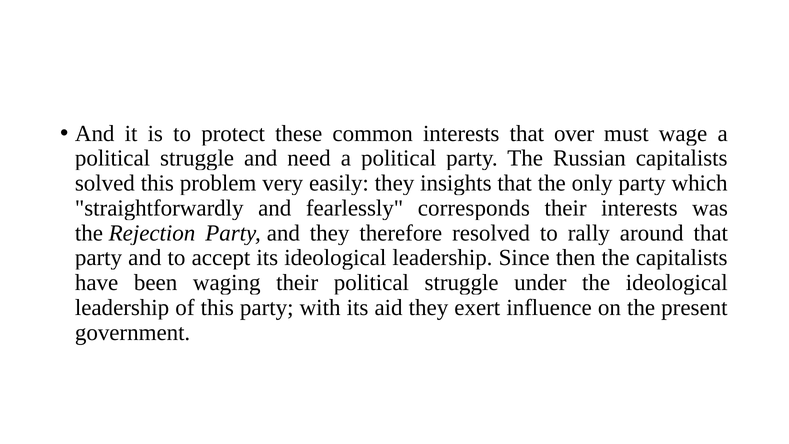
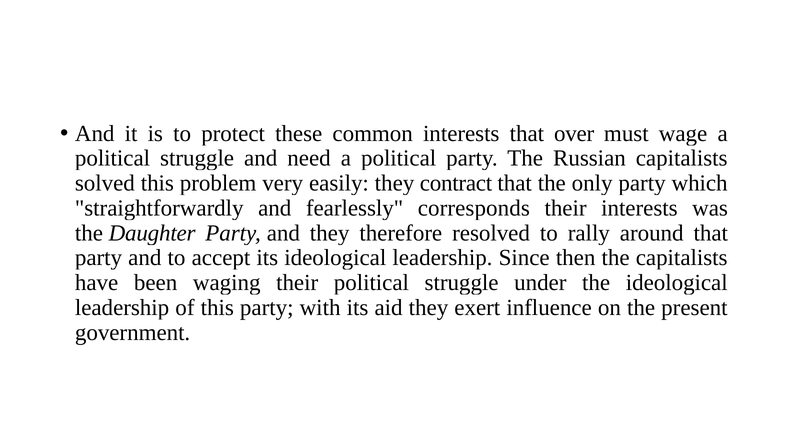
insights: insights -> contract (456, 183)
Rejection: Rejection -> Daughter (152, 233)
